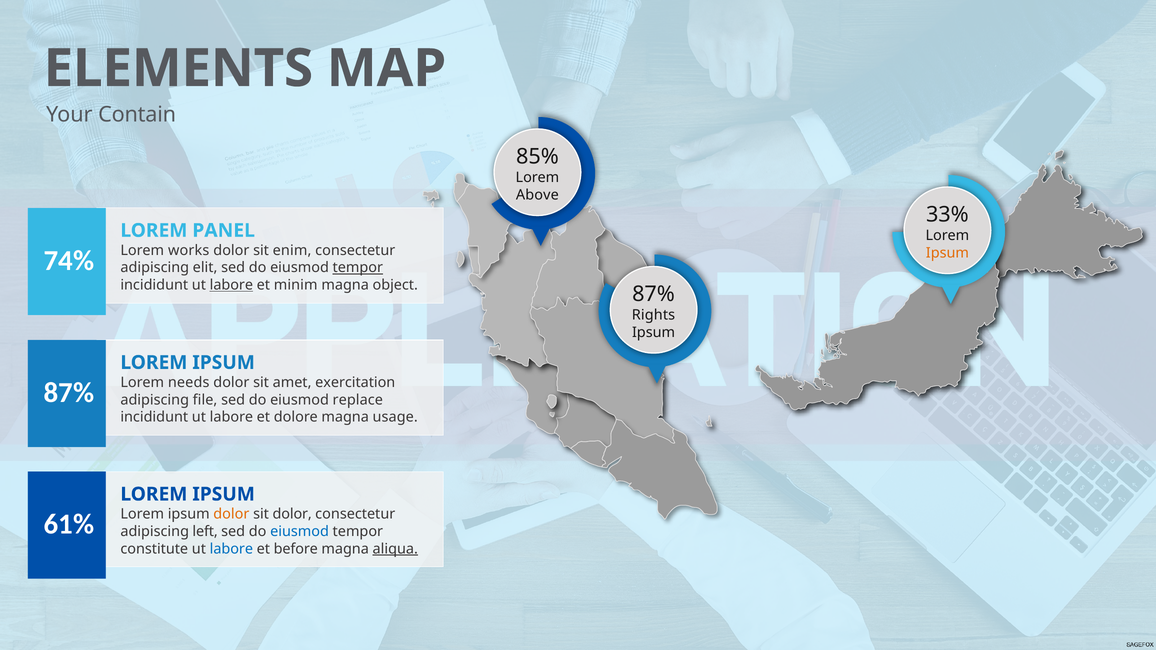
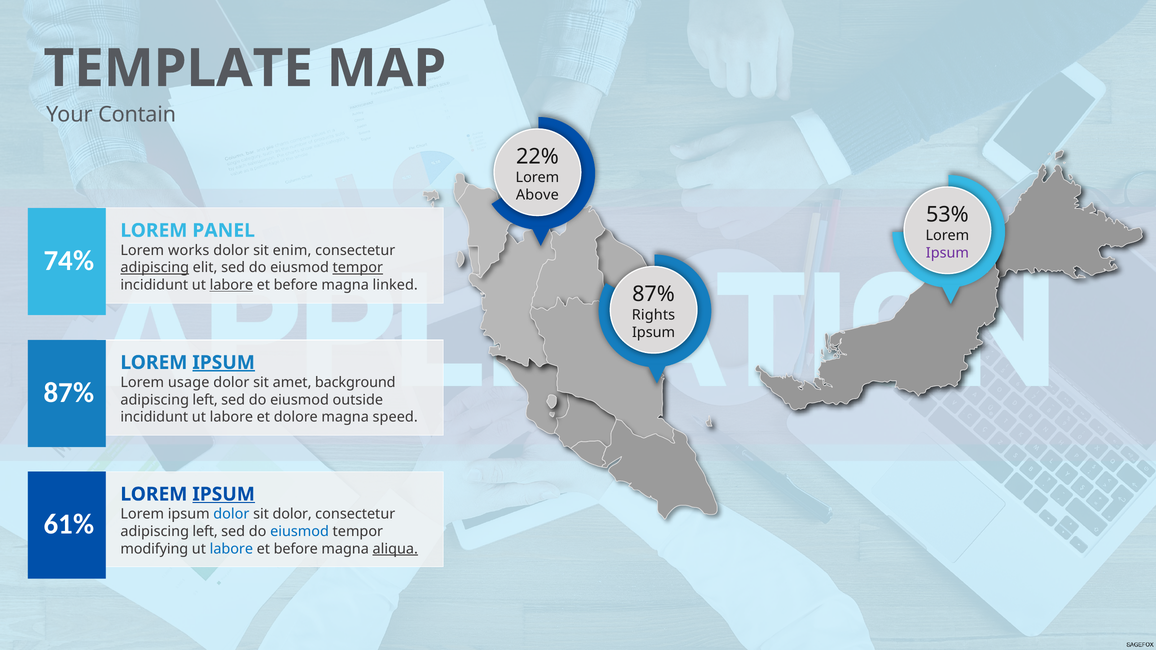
ELEMENTS: ELEMENTS -> TEMPLATE (178, 69)
85%: 85% -> 22% (537, 156)
33%: 33% -> 53% (947, 215)
Ipsum colour: orange -> purple (947, 253)
adipiscing underline: none -> present (155, 268)
minim: minim -> before (296, 285)
object: object -> linked (395, 285)
IPSUM underline: none -> present (224, 363)
needs: needs -> usage (189, 383)
exercitation: exercitation -> background (355, 383)
file: file -> left (205, 400)
replace: replace -> outside (358, 400)
usage: usage -> speed (395, 417)
IPSUM underline: none -> present (224, 494)
dolor colour: orange -> blue (231, 514)
constitute: constitute -> modifying (154, 549)
